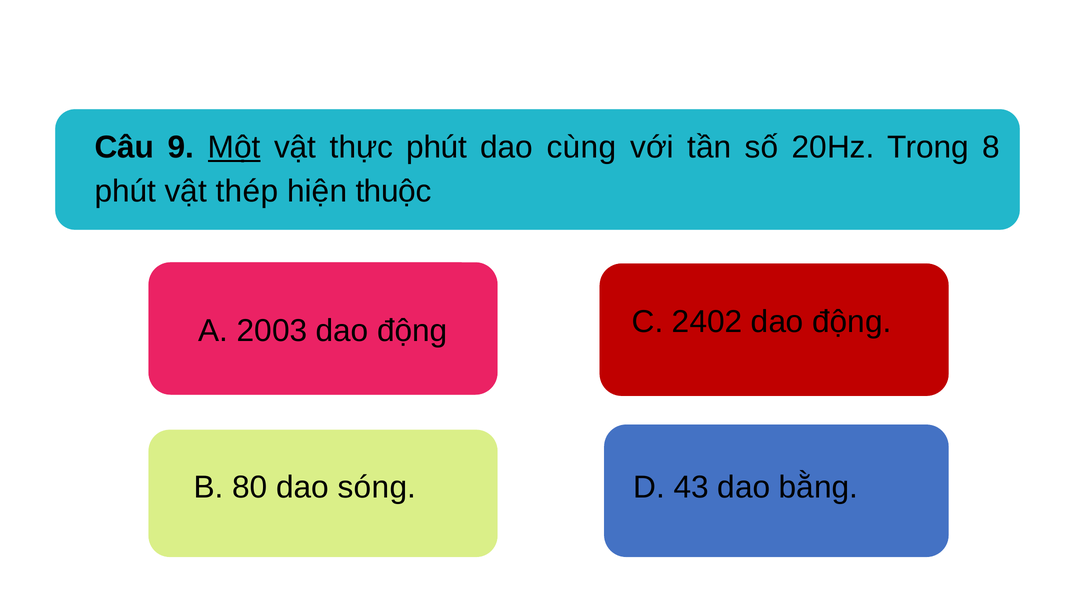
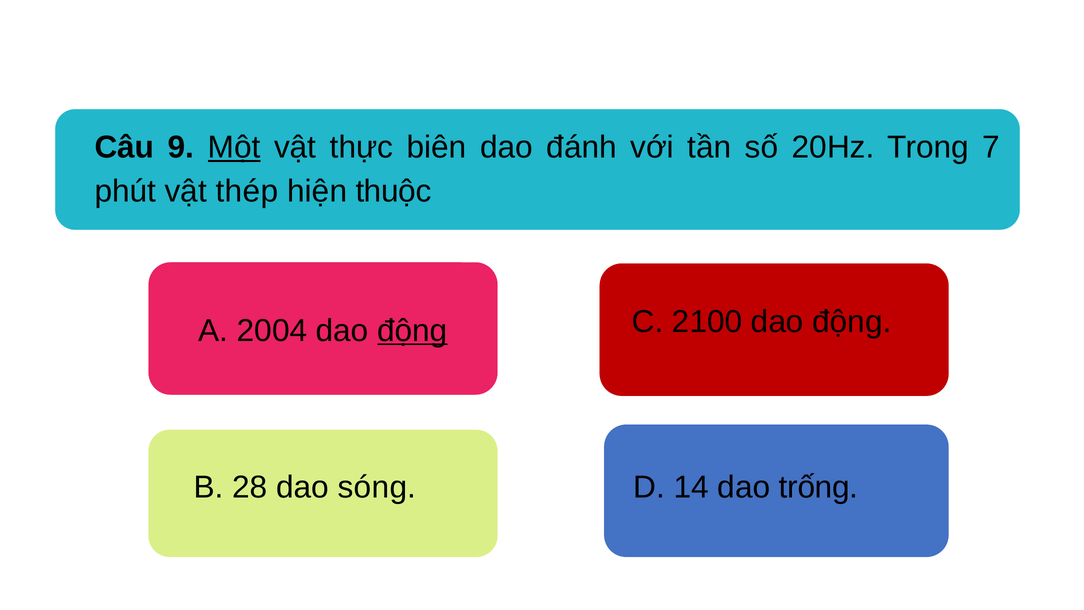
thực phút: phút -> biên (437, 147)
cùng: cùng -> đánh (582, 147)
8: 8 -> 7 (991, 147)
2402: 2402 -> 2100 (707, 322)
2003: 2003 -> 2004 (272, 331)
động underline: none -> present (412, 331)
80: 80 -> 28 (250, 487)
43: 43 -> 14 (691, 487)
bằng: bằng -> trống (819, 487)
